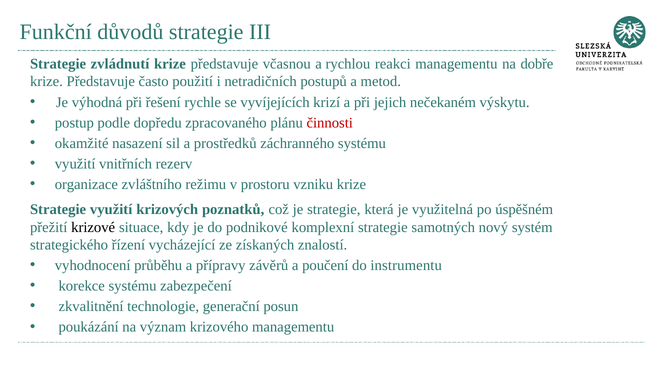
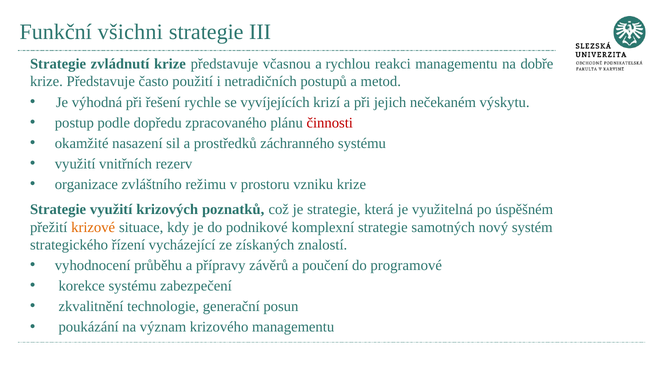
důvodů: důvodů -> všichni (130, 32)
krizové colour: black -> orange (93, 227)
instrumentu: instrumentu -> programové (406, 266)
